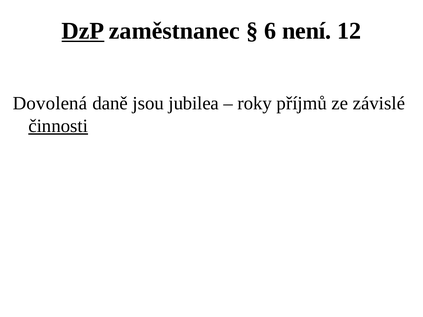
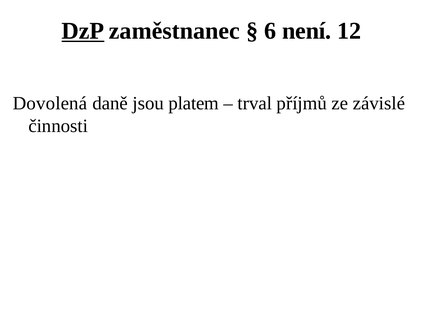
jubilea: jubilea -> platem (194, 103)
roky: roky -> trval (255, 103)
činnosti underline: present -> none (58, 126)
